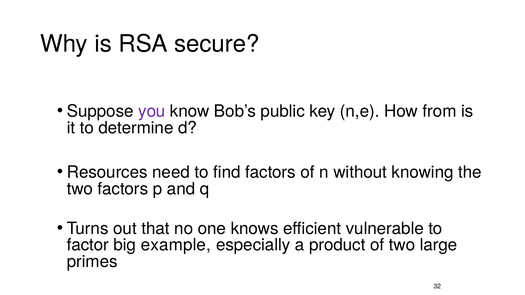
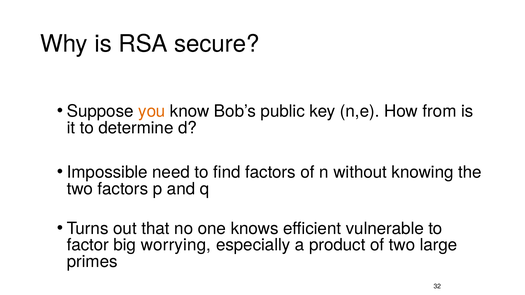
you colour: purple -> orange (152, 111)
Resources: Resources -> Impossible (107, 173)
example: example -> worrying (176, 245)
